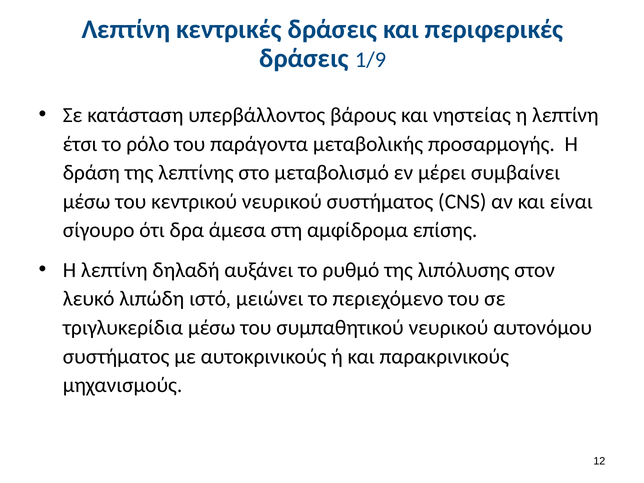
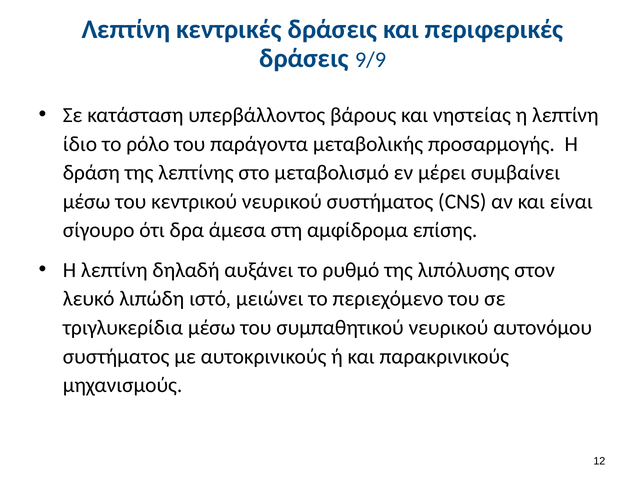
1/9: 1/9 -> 9/9 (371, 60)
έτσι: έτσι -> ίδιο (80, 144)
